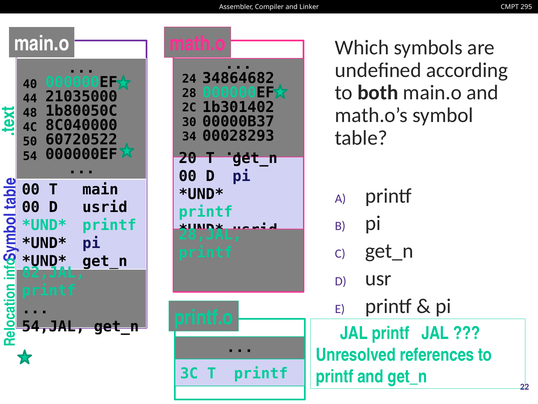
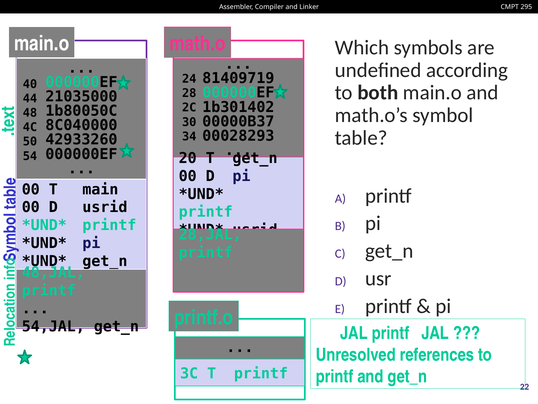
34864682: 34864682 -> 81409719 (238, 78)
60720522: 60720522 -> 42933260 (81, 140)
82,JAL: 82,JAL -> 48,JAL (53, 272)
